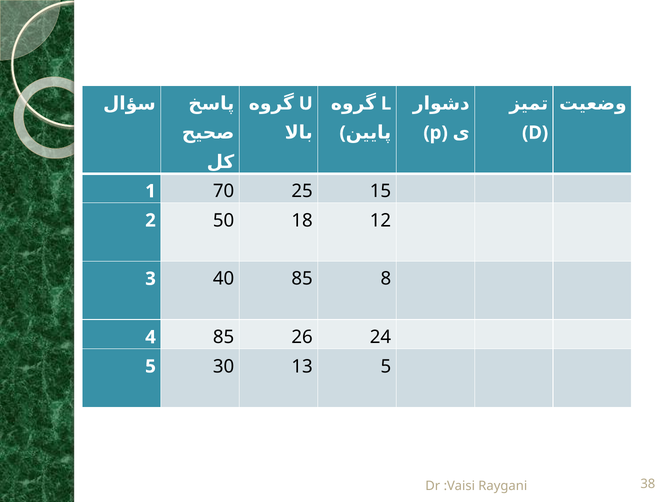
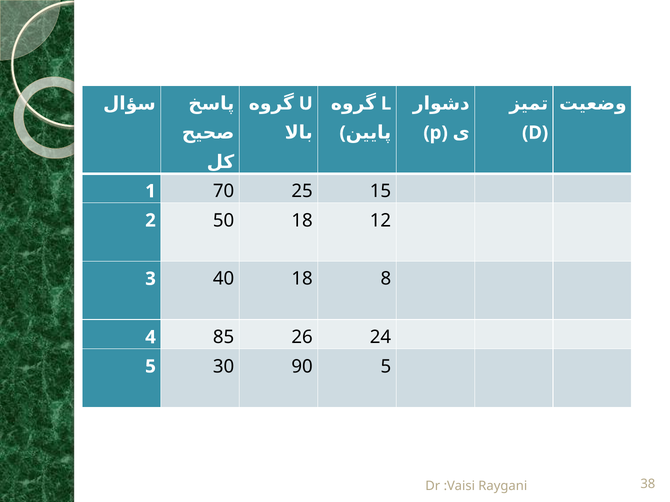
40 85: 85 -> 18 (302, 279)
13: 13 -> 90 (302, 367)
